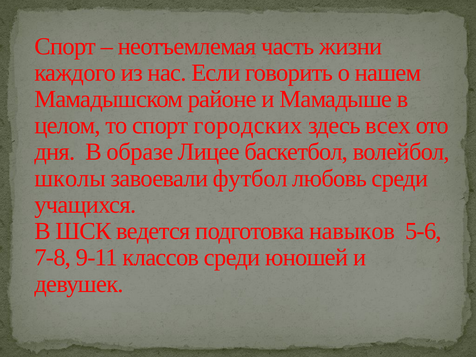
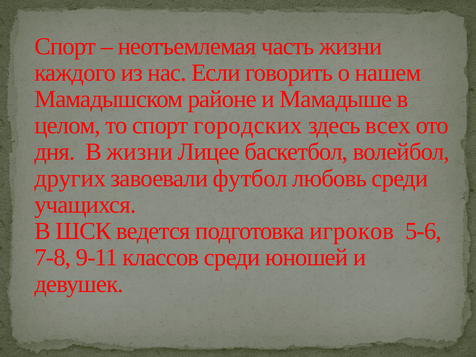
В образе: образе -> жизни (140, 152)
школы: школы -> других (70, 178)
навыков: навыков -> игроков (352, 231)
